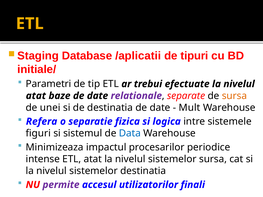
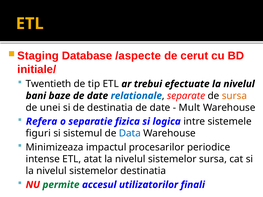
/aplicatii: /aplicatii -> /aspecte (138, 56)
tipuri: tipuri -> cerut (194, 56)
Parametri: Parametri -> Twentieth (49, 84)
atat: atat -> bani (36, 96)
relationale colour: purple -> blue (136, 96)
permite colour: purple -> green (61, 185)
